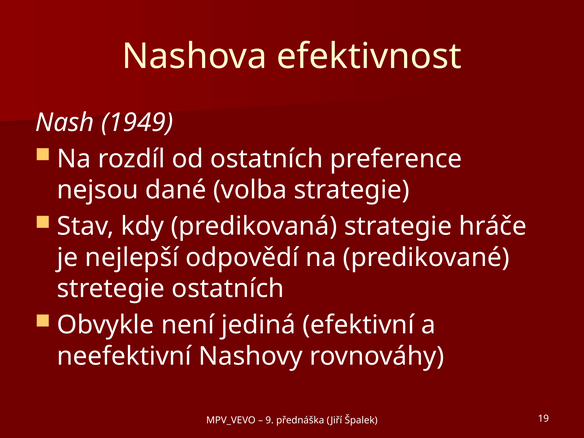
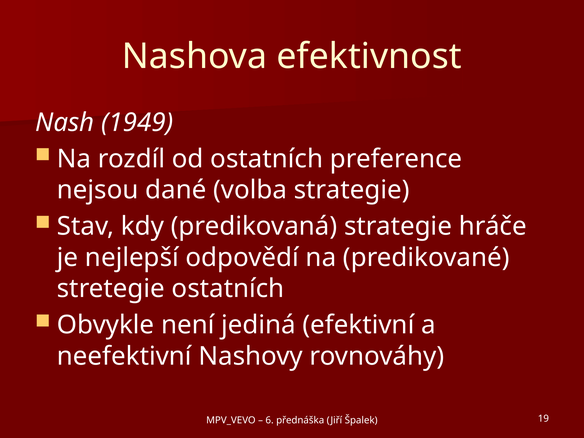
9: 9 -> 6 (270, 420)
